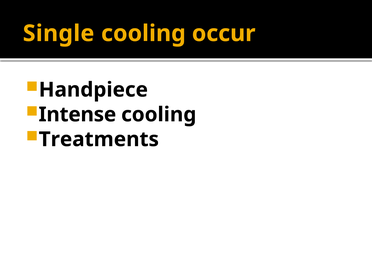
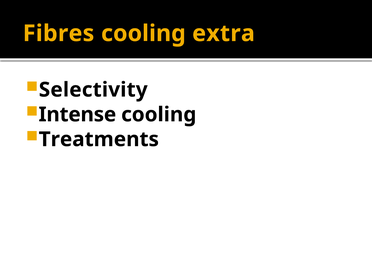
Single: Single -> Fibres (59, 33)
occur: occur -> extra (224, 33)
Handpiece: Handpiece -> Selectivity (93, 90)
